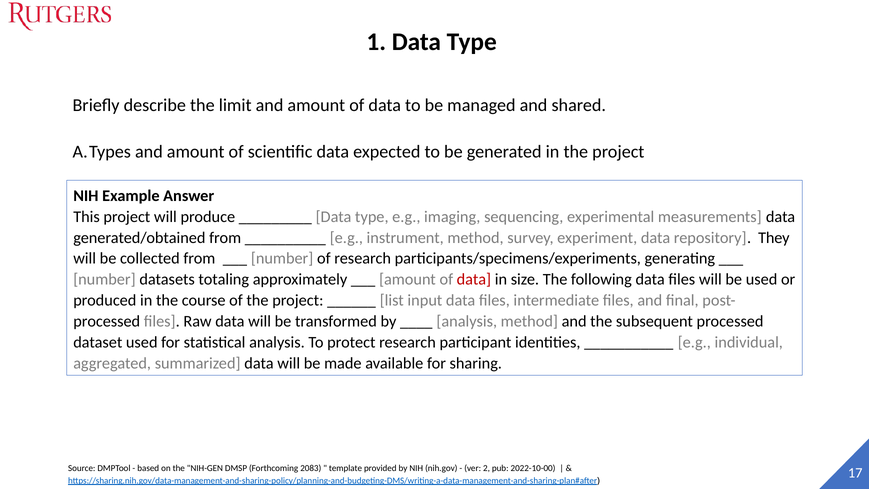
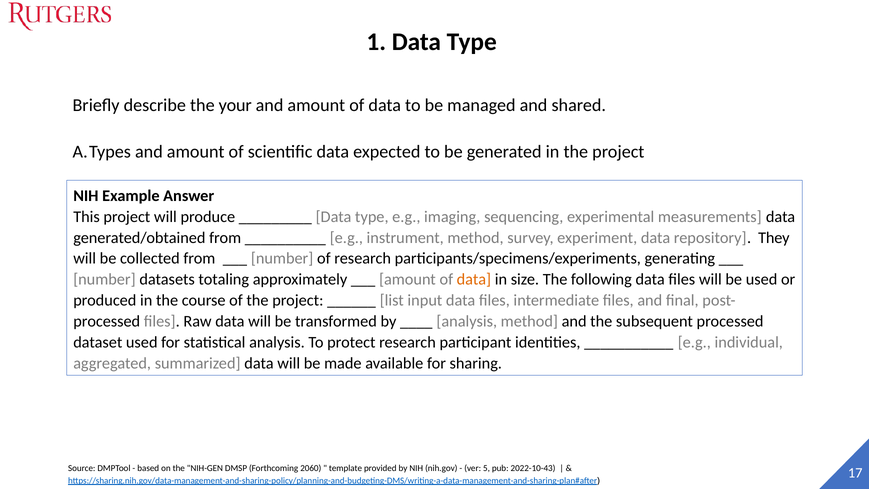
limit: limit -> your (235, 105)
data colour: red -> orange (474, 279)
2083: 2083 -> 2060 (311, 468)
2: 2 -> 5 (487, 468)
2022-10-00: 2022-10-00 -> 2022-10-43 (533, 468)
